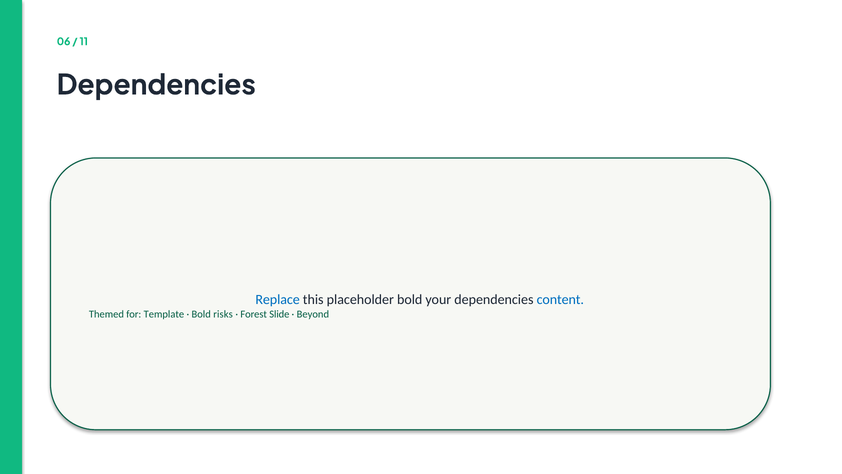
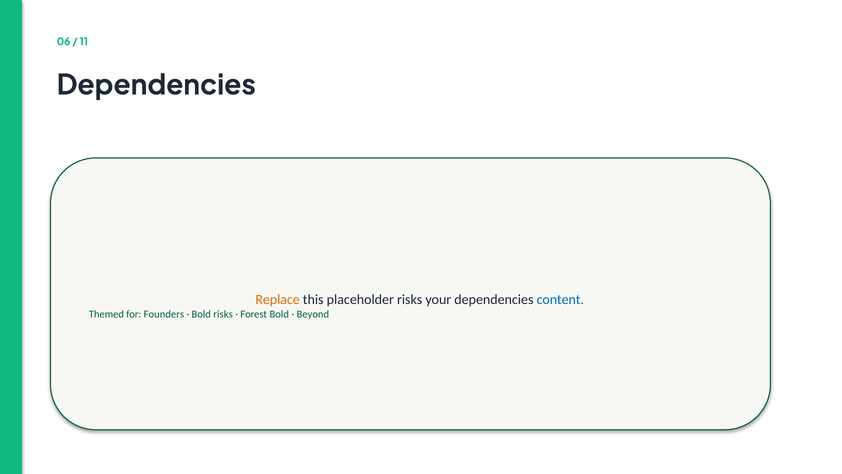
Replace colour: blue -> orange (278, 299)
placeholder bold: bold -> risks (410, 299)
Template: Template -> Founders (164, 314)
Forest Slide: Slide -> Bold (279, 314)
